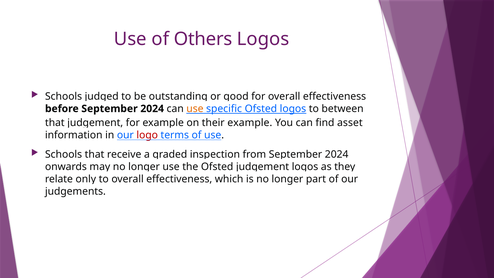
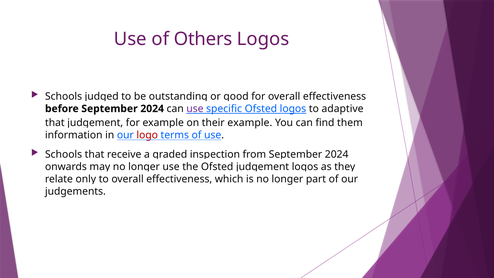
use colour: orange -> purple (195, 109)
between: between -> adaptive (343, 109)
asset: asset -> them (350, 123)
